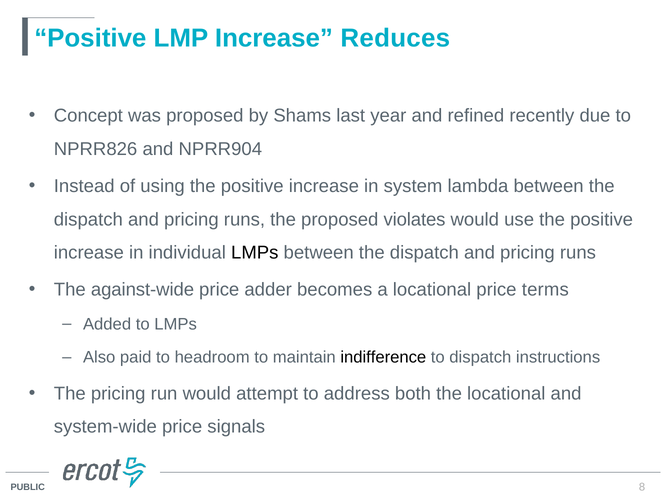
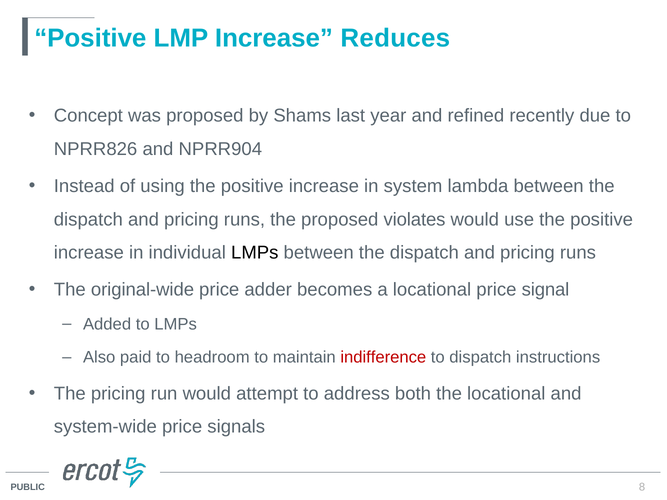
against-wide: against-wide -> original-wide (142, 290)
terms: terms -> signal (546, 290)
indifference colour: black -> red (383, 358)
